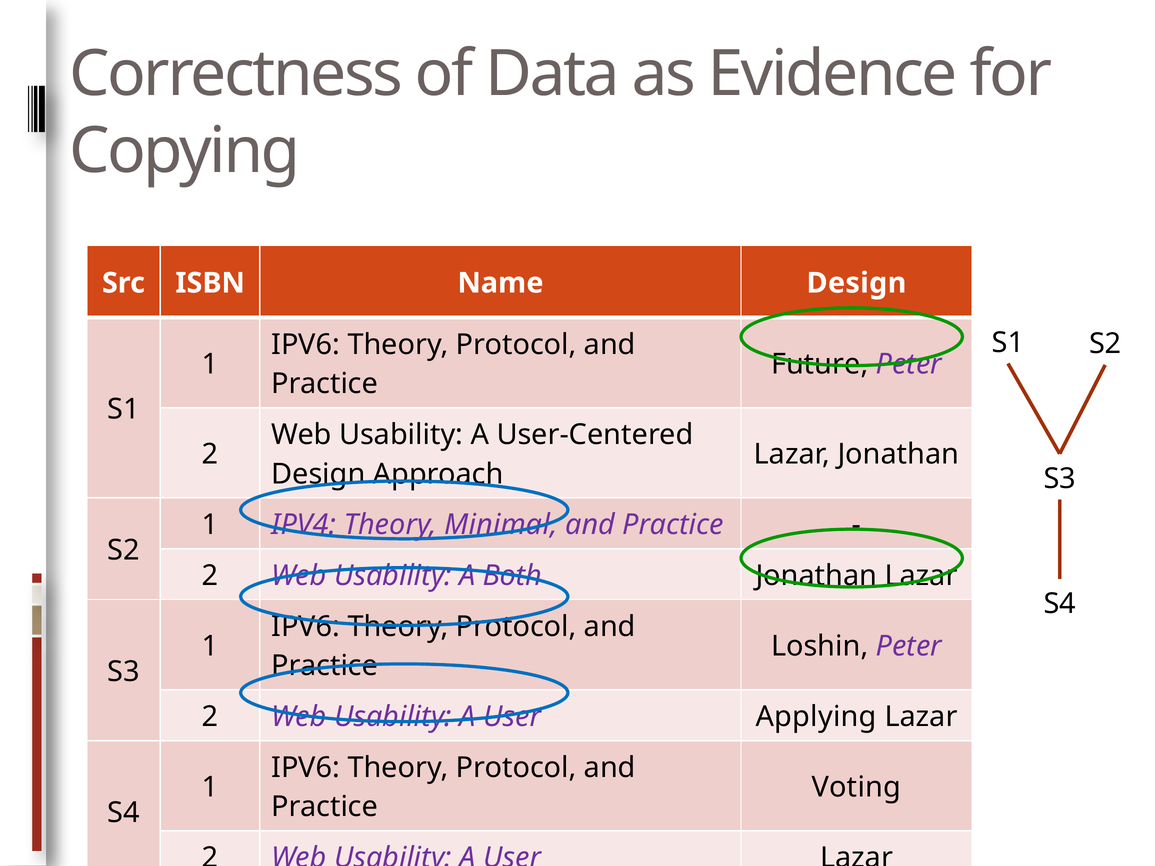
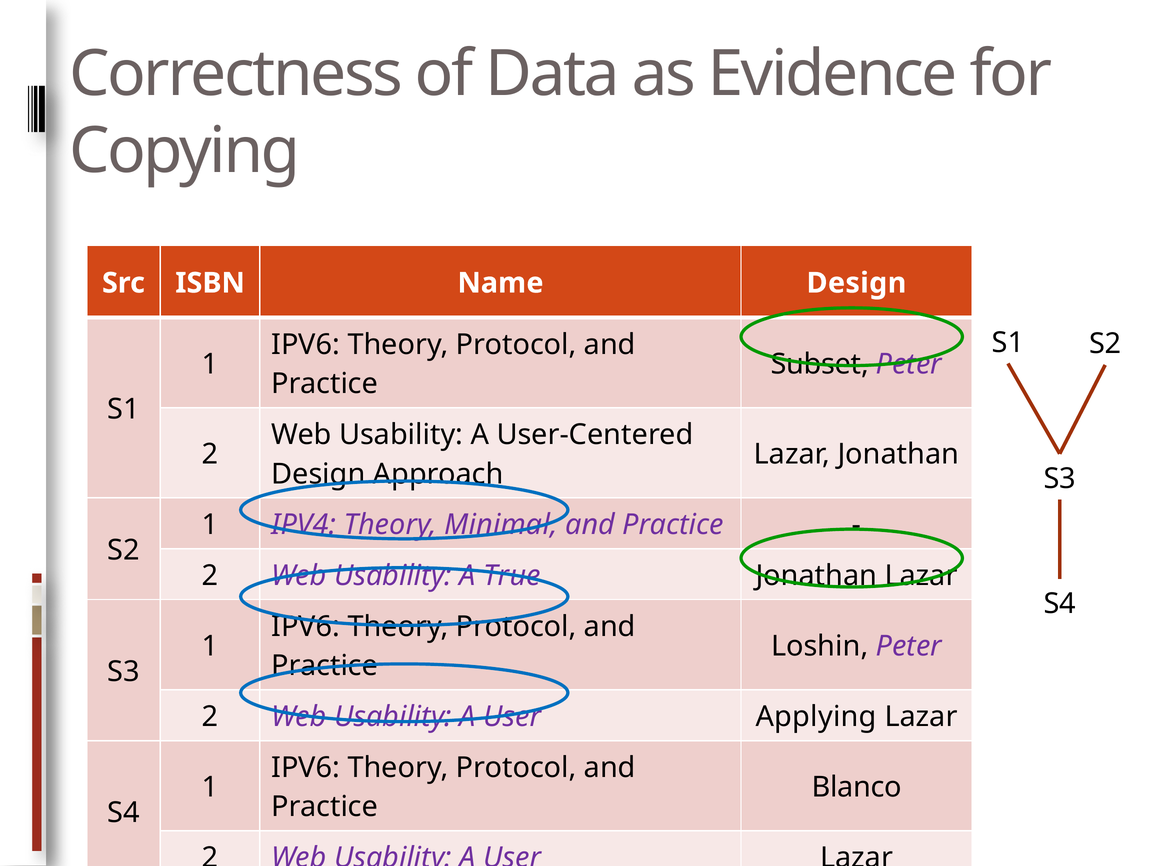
Future: Future -> Subset (820, 364)
Both: Both -> True (512, 576)
Voting: Voting -> Blanco (857, 787)
